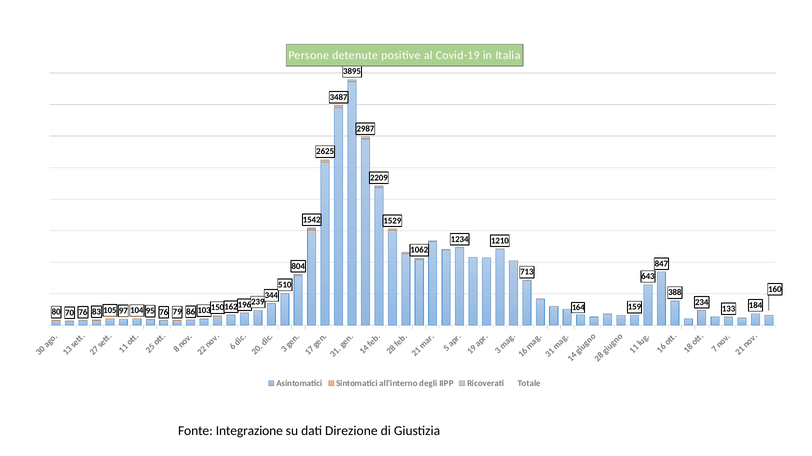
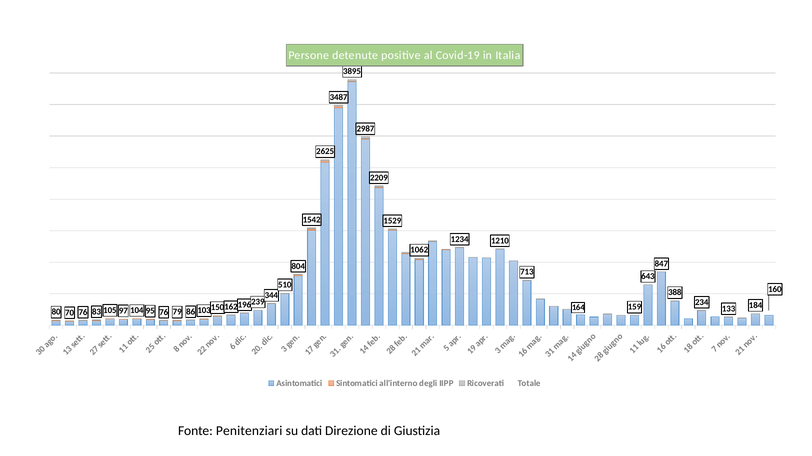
Integrazione: Integrazione -> Penitenziari (249, 431)
